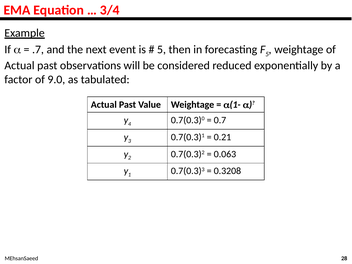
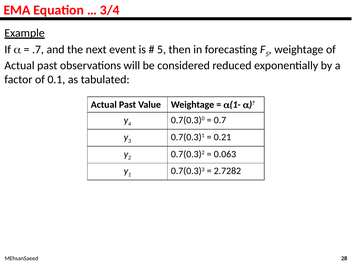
9.0: 9.0 -> 0.1 (56, 80)
0.3208: 0.3208 -> 2.7282 (227, 171)
